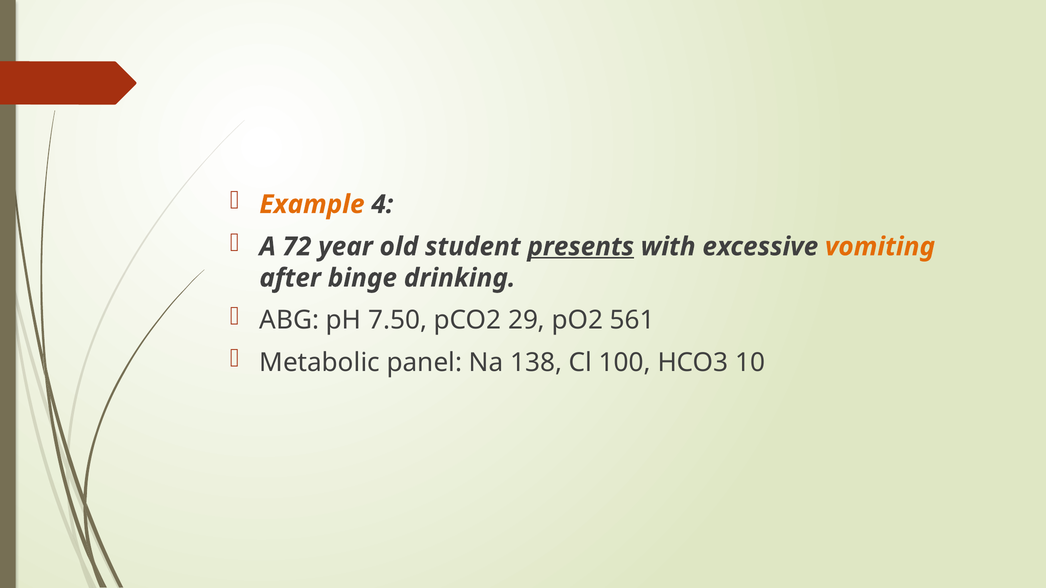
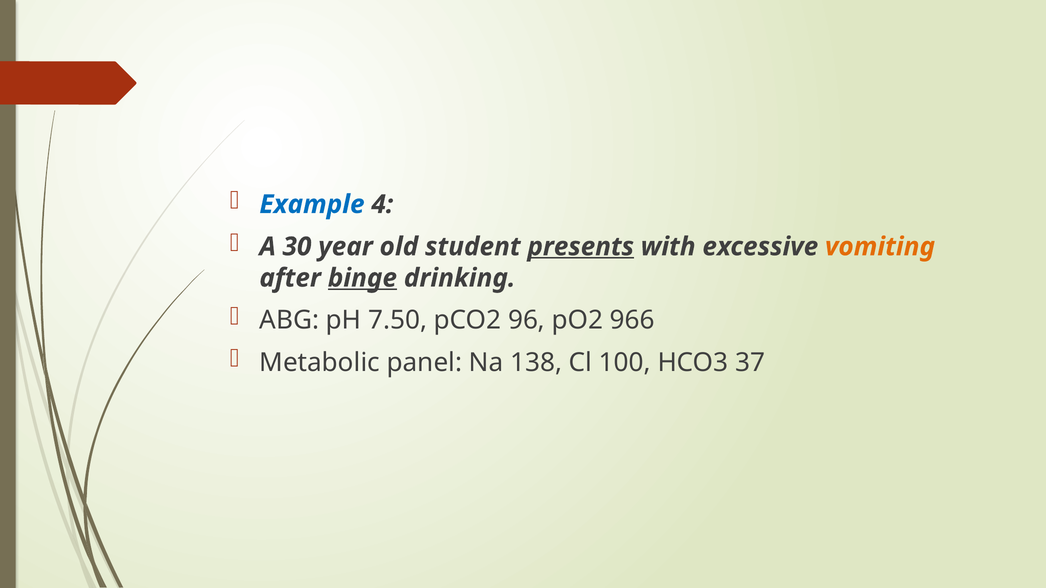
Example colour: orange -> blue (312, 205)
72: 72 -> 30 (297, 247)
binge underline: none -> present (362, 278)
29: 29 -> 96 (527, 320)
561: 561 -> 966 (632, 320)
10: 10 -> 37 (750, 363)
